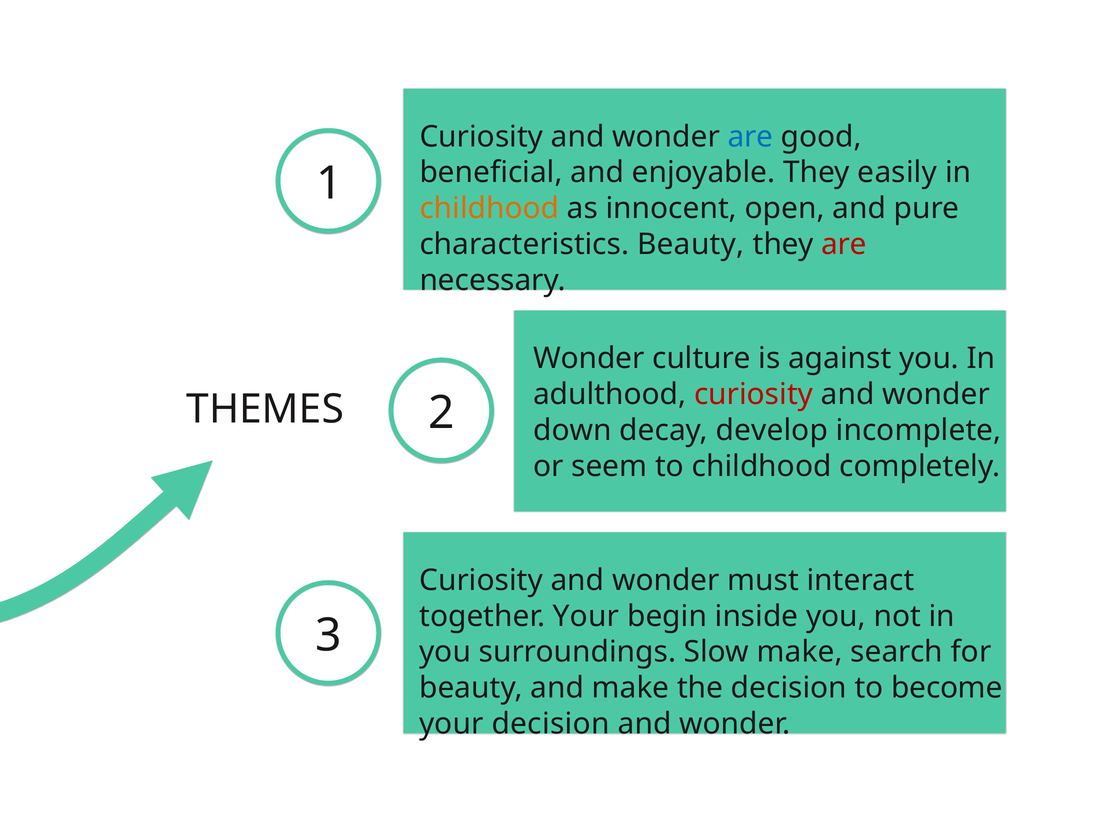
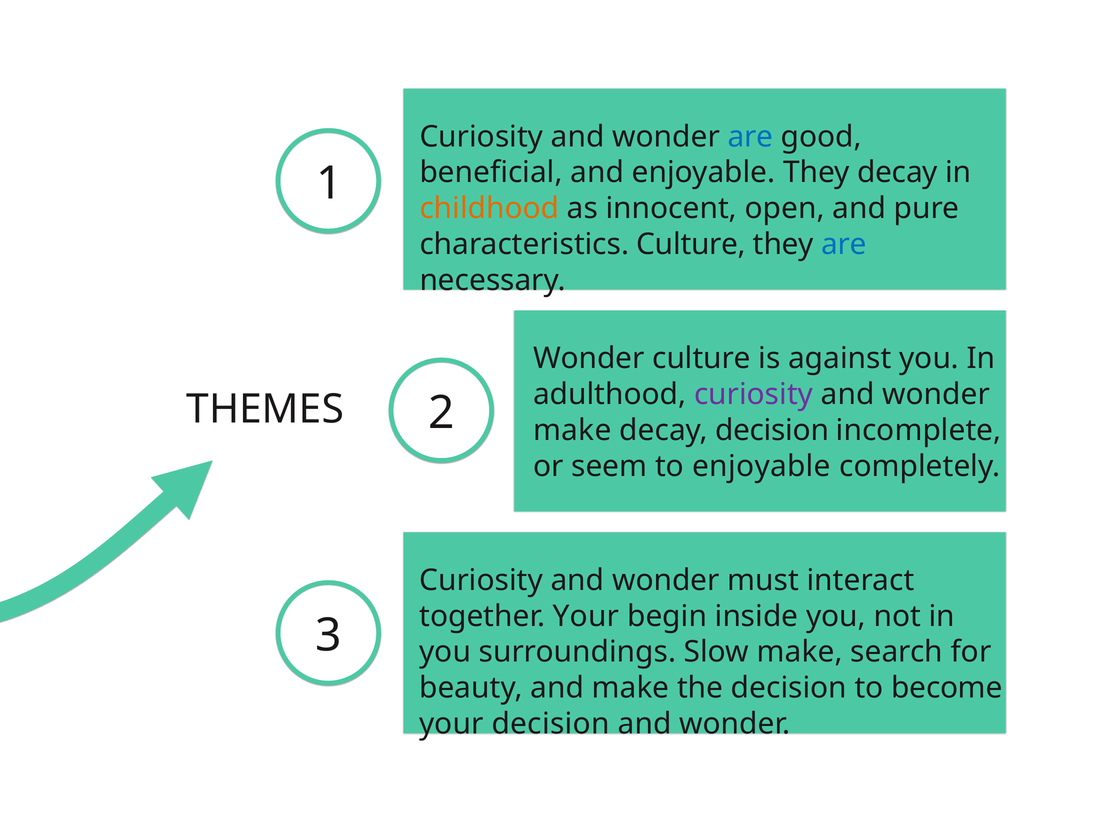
They easily: easily -> decay (898, 173)
characteristics Beauty: Beauty -> Culture (691, 244)
are colour: red -> blue (844, 244)
curiosity colour: red -> purple (754, 394)
down: down -> make (572, 430)
decay develop: develop -> decision (772, 430)
to childhood: childhood -> enjoyable (761, 466)
